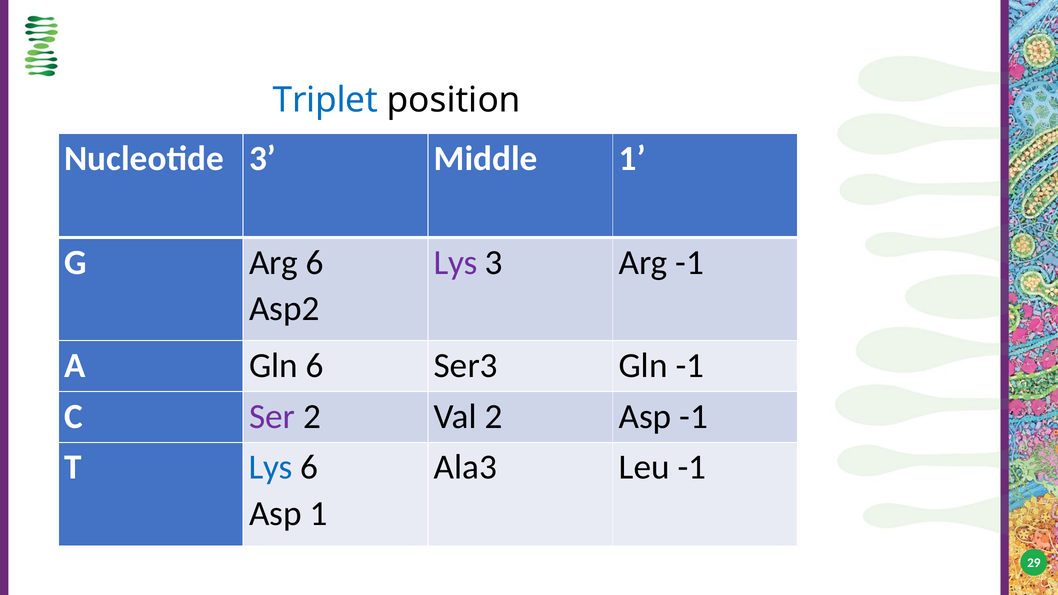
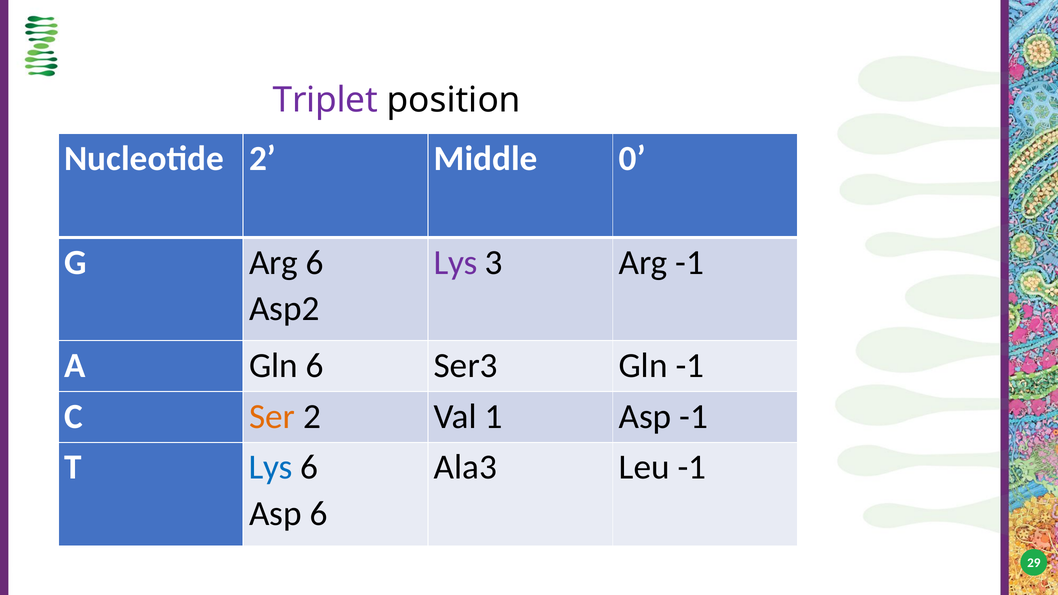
Triplet colour: blue -> purple (325, 100)
Nucleotide 3: 3 -> 2 (263, 159)
Middle 1: 1 -> 0 (632, 159)
Ser colour: purple -> orange (272, 417)
Val 2: 2 -> 1 (494, 417)
Asp 1: 1 -> 6 (319, 514)
